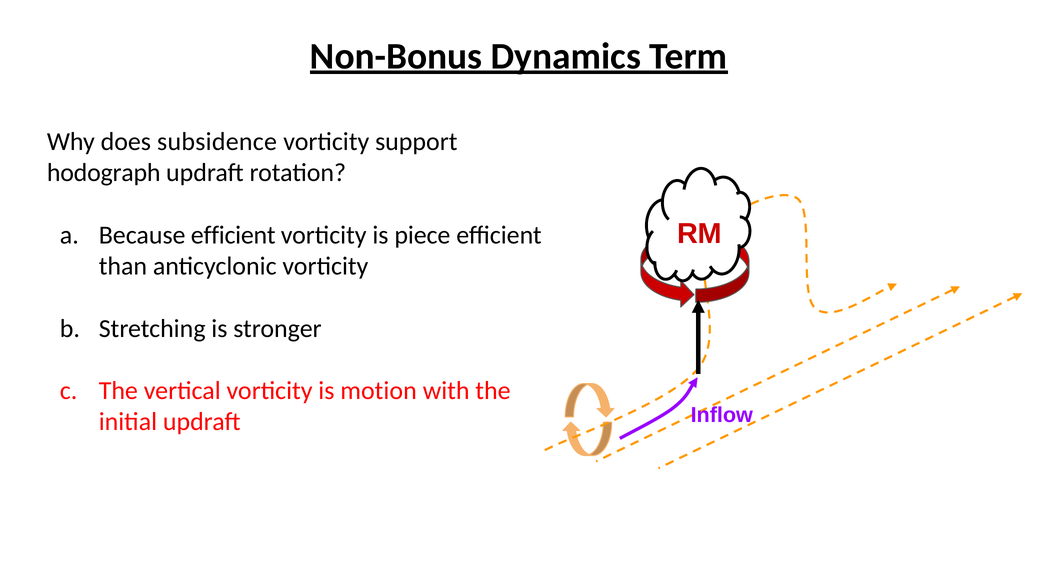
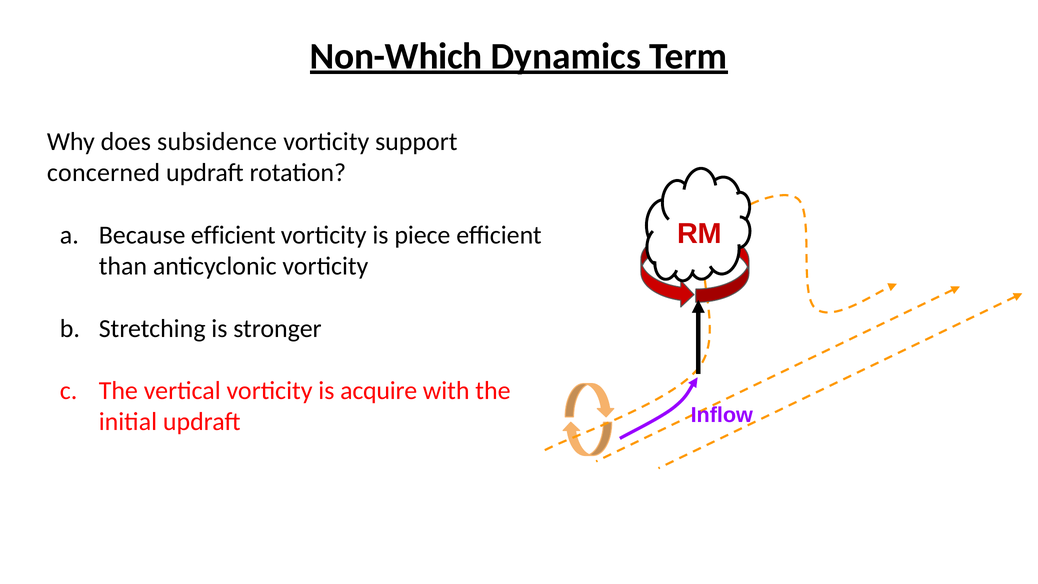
Non-Bonus: Non-Bonus -> Non-Which (396, 56)
hodograph: hodograph -> concerned (103, 173)
motion: motion -> acquire (379, 391)
